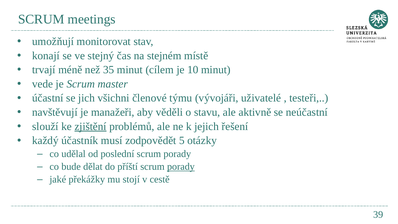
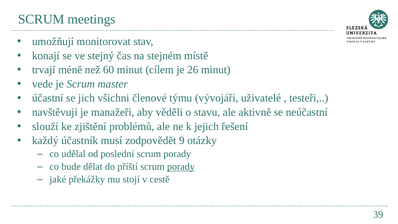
35: 35 -> 60 (109, 70)
10: 10 -> 26 (193, 70)
zjištění underline: present -> none (90, 126)
5: 5 -> 9 (182, 140)
